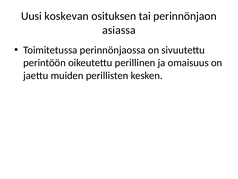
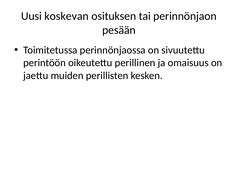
asiassa: asiassa -> pesään (119, 30)
